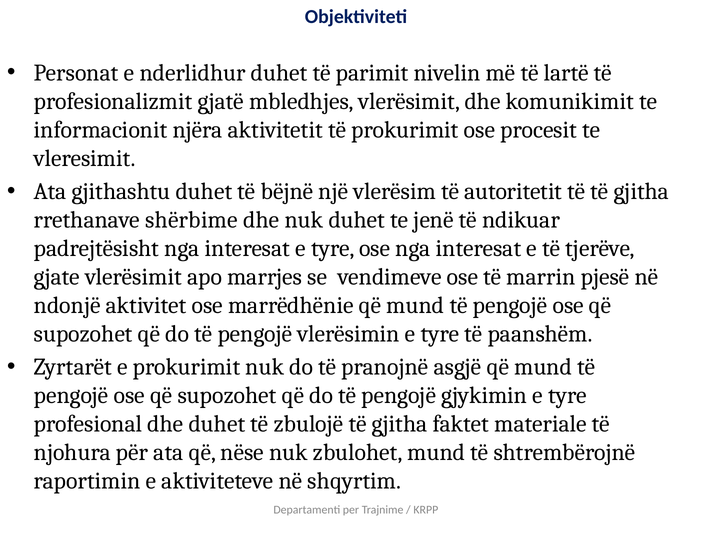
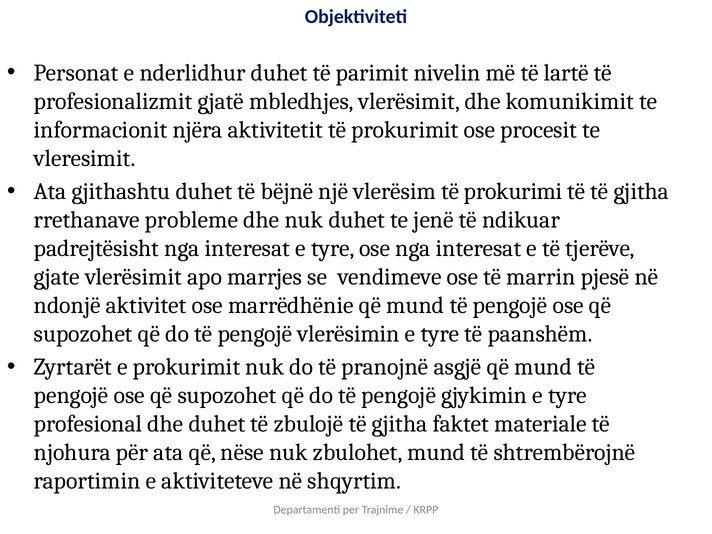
autoritetit: autoritetit -> prokurimi (513, 192)
shërbime: shërbime -> probleme (192, 220)
